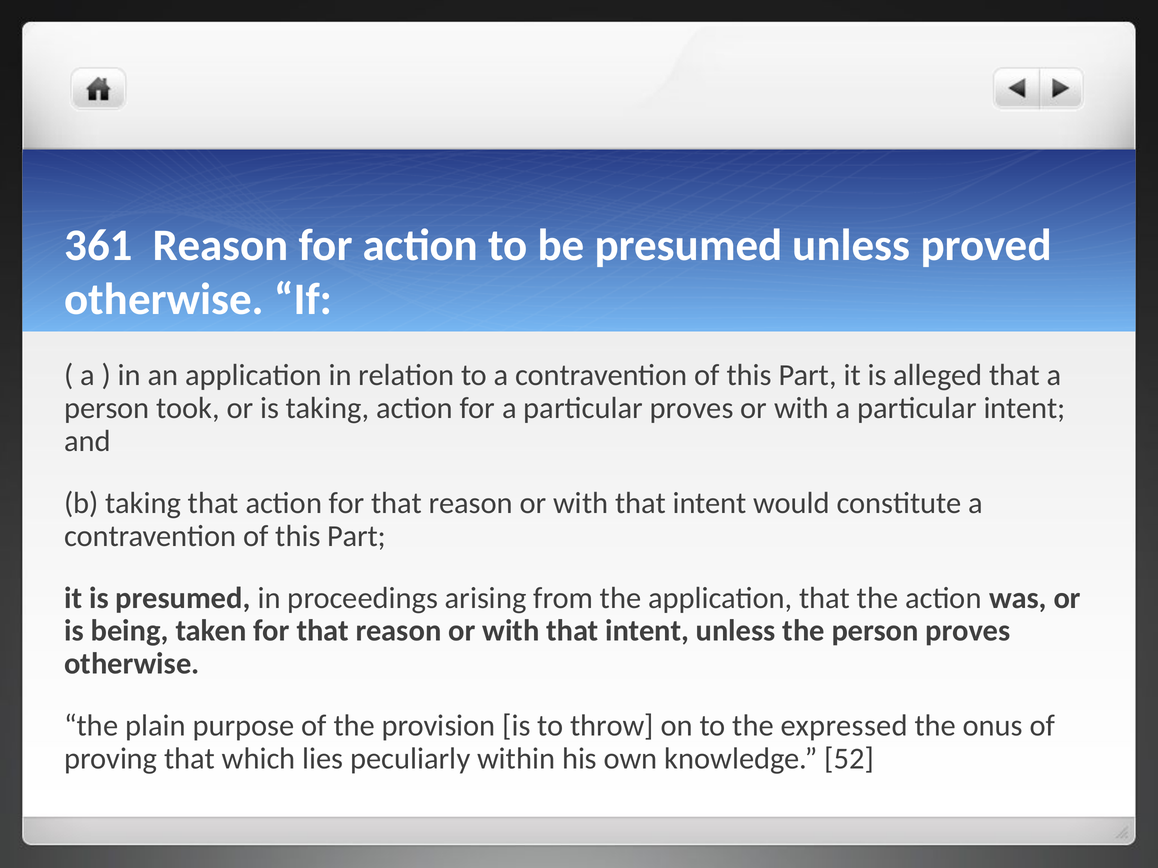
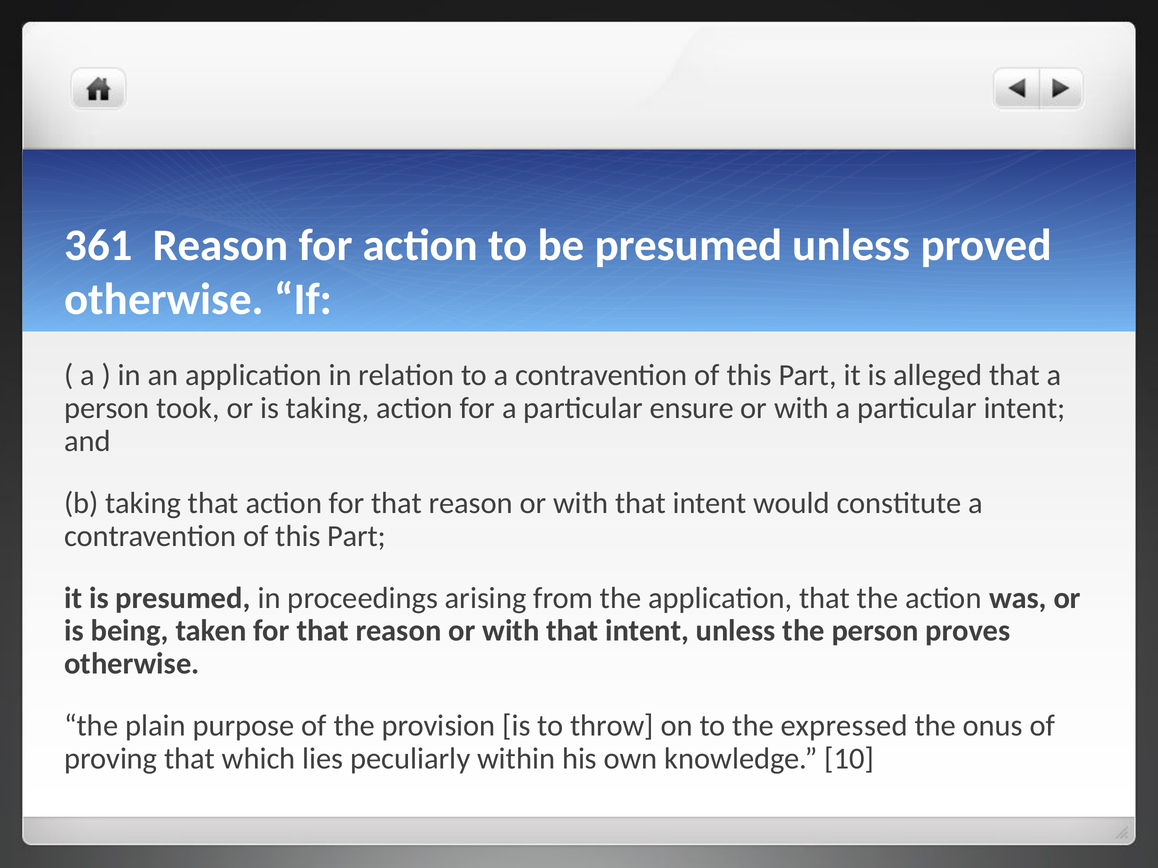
particular proves: proves -> ensure (692, 408)
52: 52 -> 10 (849, 759)
